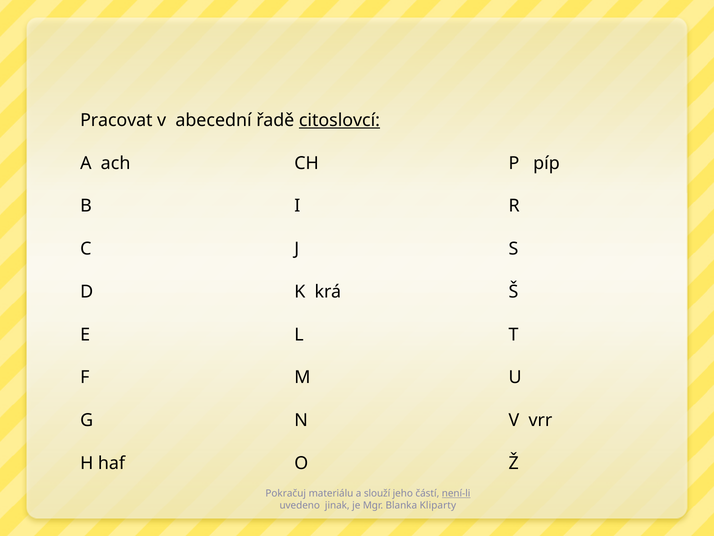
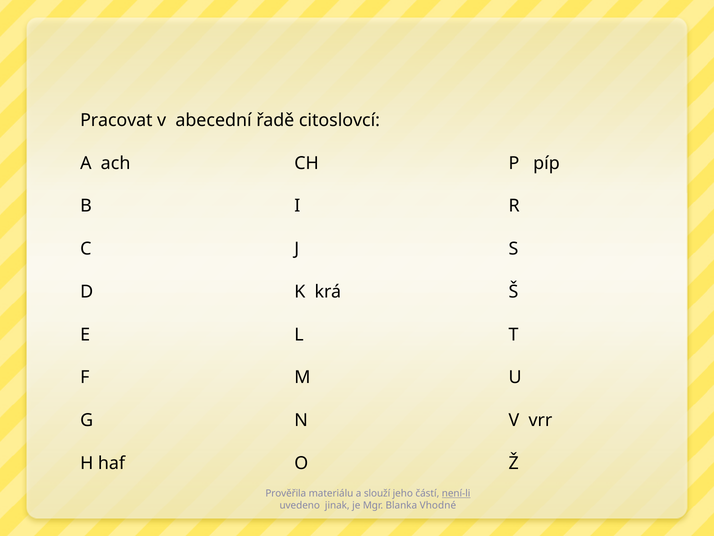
citoslovcí underline: present -> none (339, 120)
Pokračuj: Pokračuj -> Prověřila (286, 493)
Kliparty: Kliparty -> Vhodné (438, 505)
